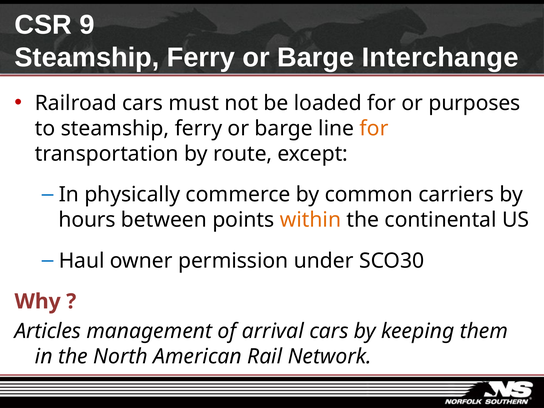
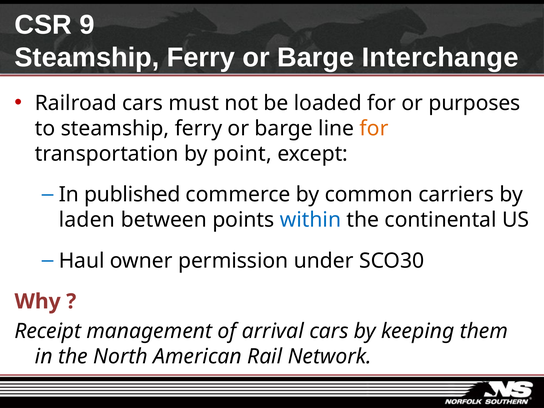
route: route -> point (242, 154)
physically: physically -> published (132, 195)
hours: hours -> laden (87, 220)
within colour: orange -> blue (310, 220)
Articles: Articles -> Receipt (48, 331)
